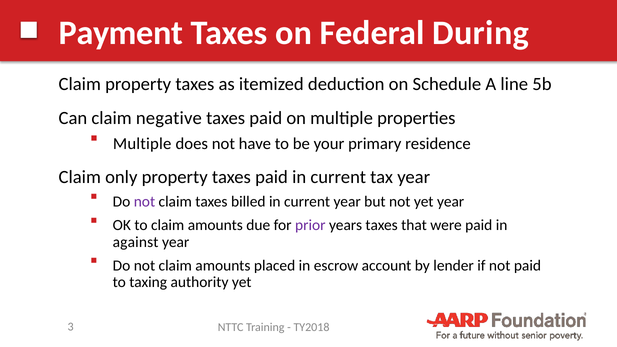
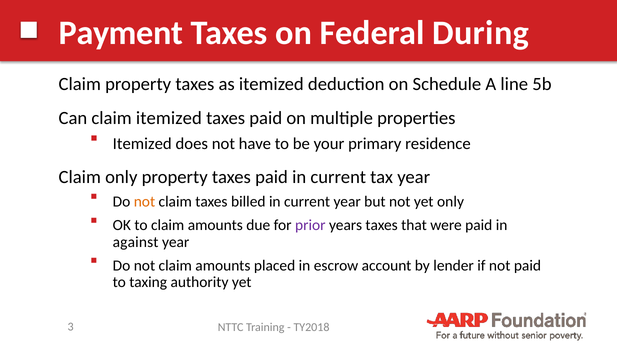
claim negative: negative -> itemized (169, 118)
Multiple: Multiple -> Itemized (142, 144)
not colour: purple -> orange (144, 202)
yet year: year -> only (451, 202)
